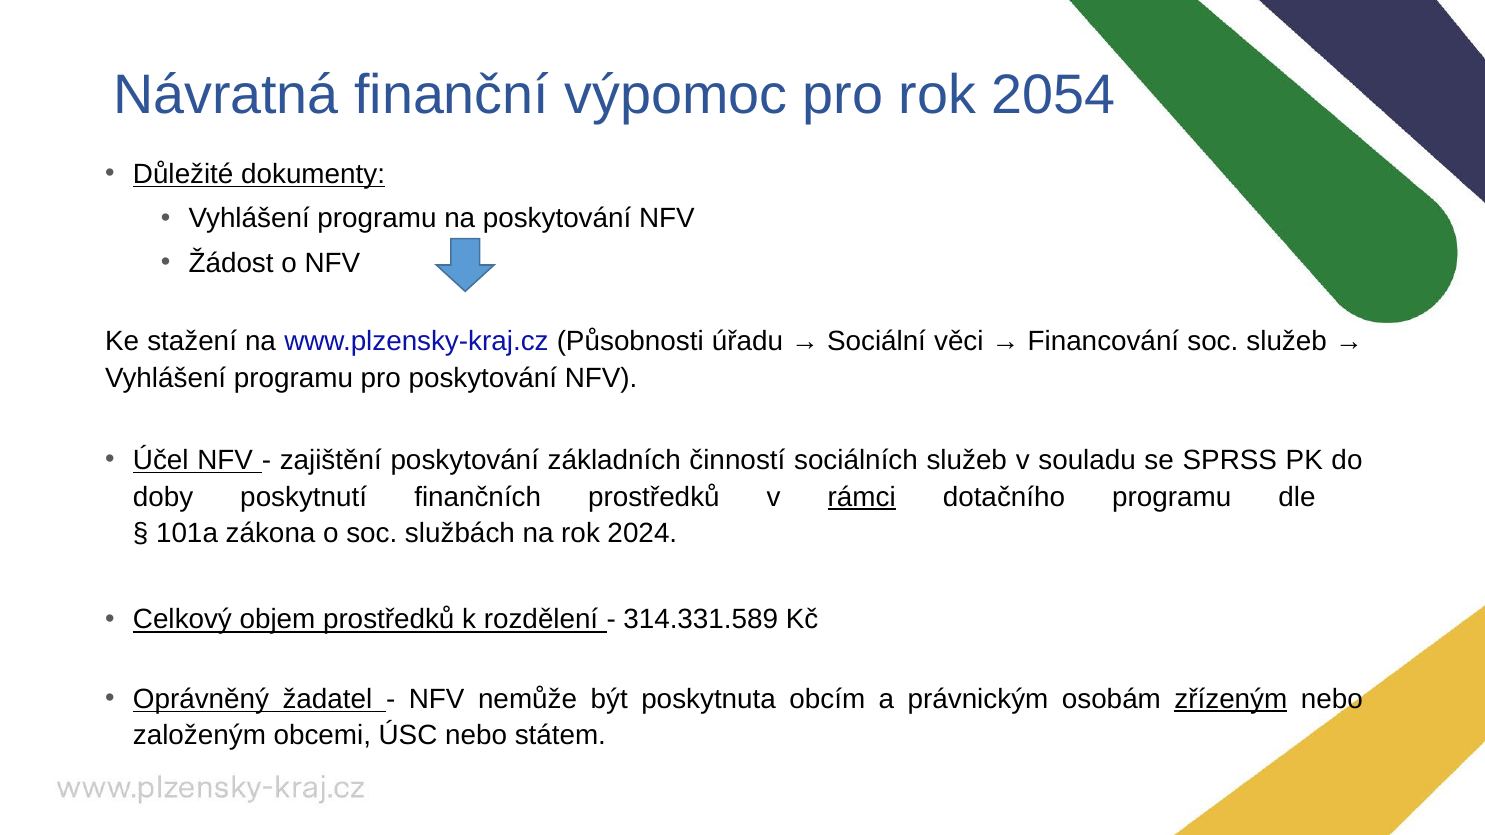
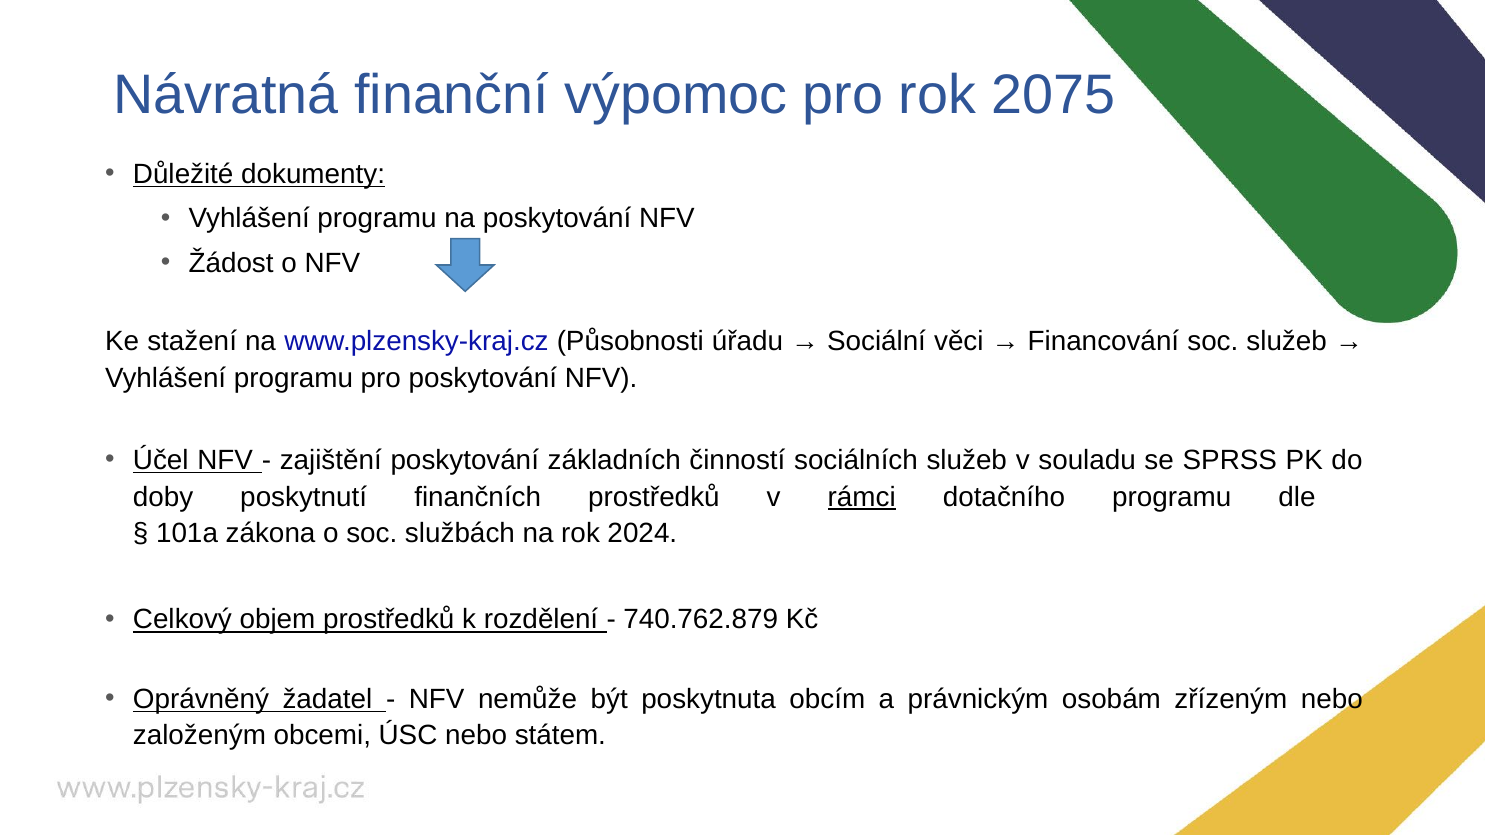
2054: 2054 -> 2075 (1053, 95)
314.331.589: 314.331.589 -> 740.762.879 (701, 620)
zřízeným underline: present -> none (1231, 699)
